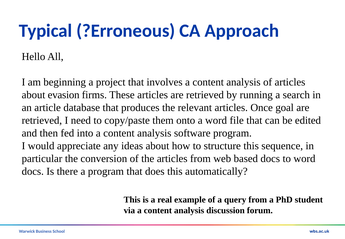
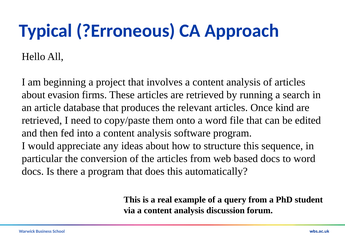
goal: goal -> kind (285, 108)
